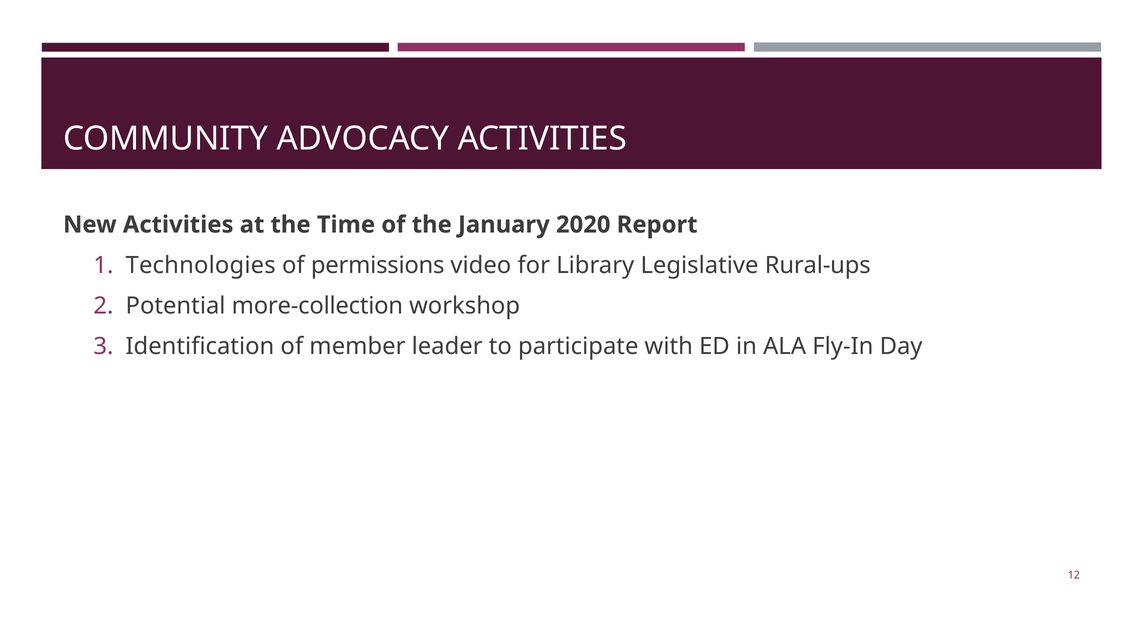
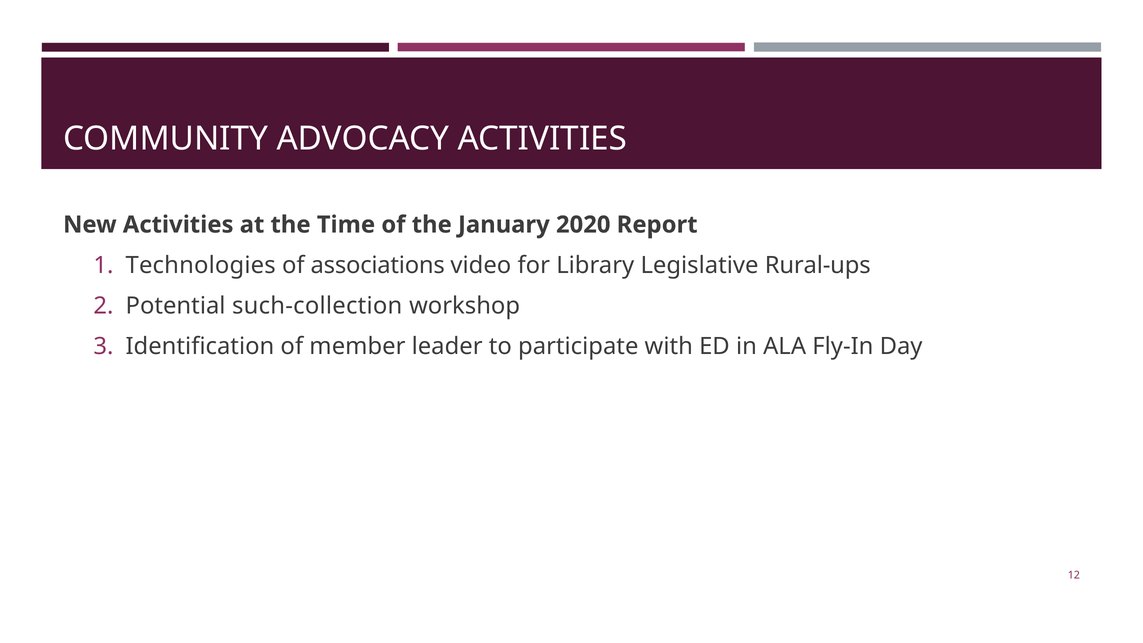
permissions: permissions -> associations (378, 265)
more-collection: more-collection -> such-collection (317, 306)
